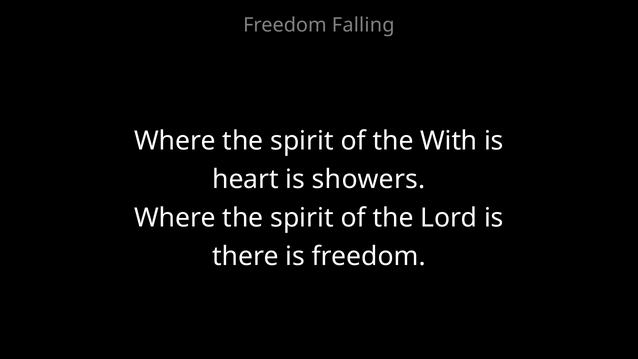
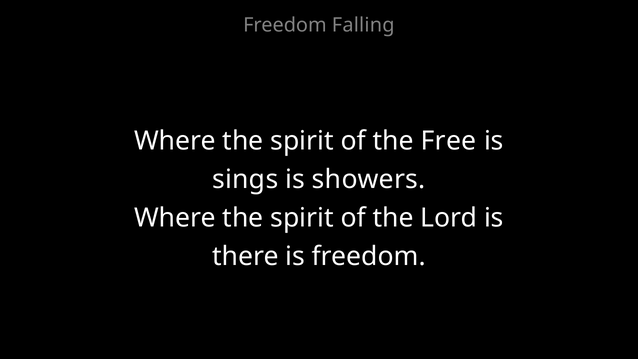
With: With -> Free (449, 141)
heart: heart -> sings (245, 180)
